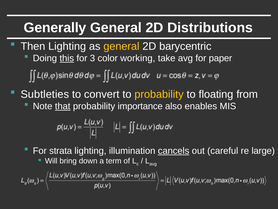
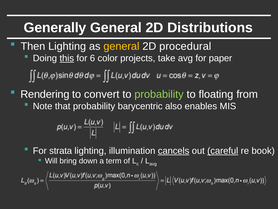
barycentric: barycentric -> procedural (185, 46)
3: 3 -> 6 (92, 58)
working: working -> projects (138, 58)
Subtleties: Subtleties -> Rendering (45, 94)
probability colour: yellow -> light green (159, 94)
that underline: present -> none (63, 106)
importance: importance -> barycentric (140, 106)
careful underline: none -> present (223, 151)
large: large -> book (263, 151)
